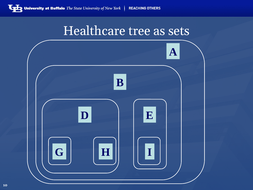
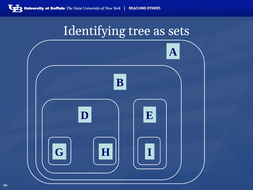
Healthcare: Healthcare -> Identifying (94, 31)
